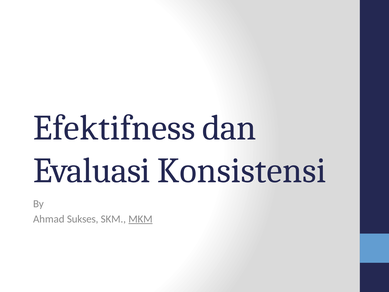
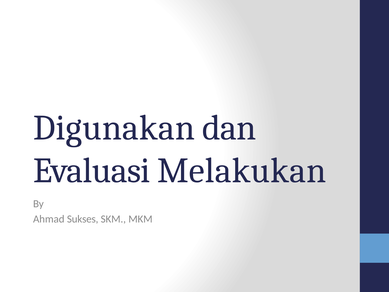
Efektifness: Efektifness -> Digunakan (114, 128)
Konsistensi: Konsistensi -> Melakukan (242, 171)
MKM underline: present -> none (140, 219)
